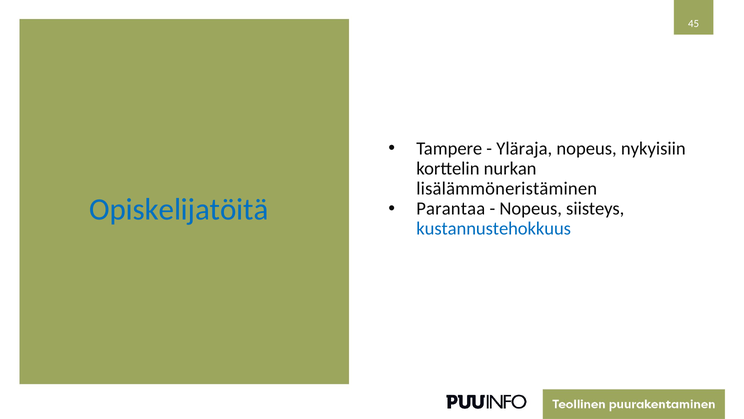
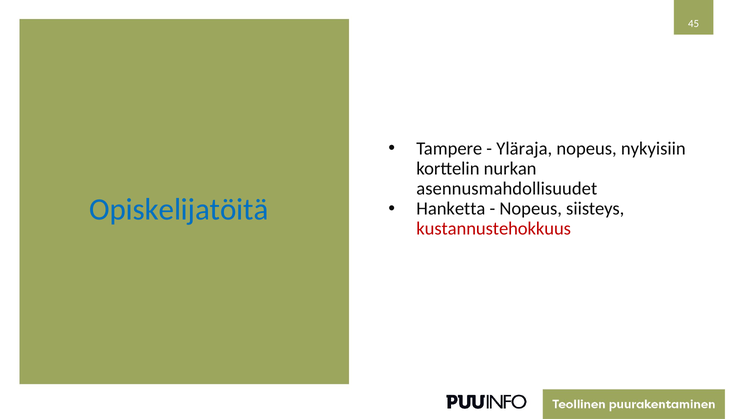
lisälämmöneristäminen: lisälämmöneristäminen -> asennusmahdollisuudet (507, 188)
Parantaa: Parantaa -> Hanketta (451, 208)
kustannustehokkuus colour: blue -> red (494, 229)
